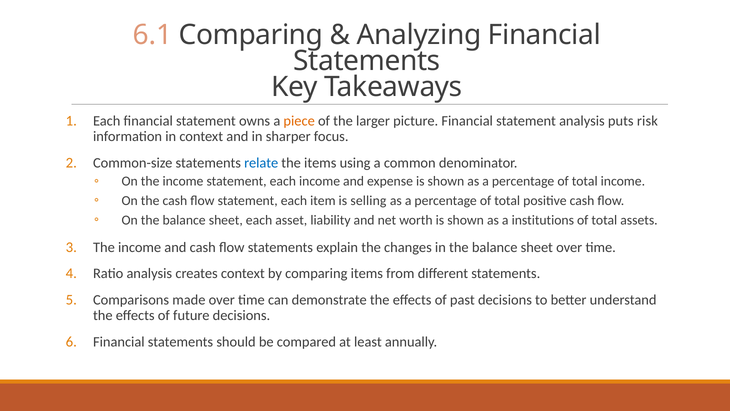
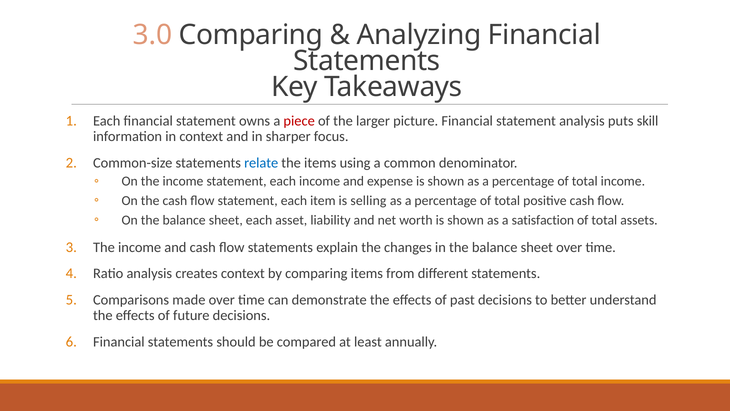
6.1: 6.1 -> 3.0 (153, 35)
piece colour: orange -> red (299, 121)
risk: risk -> skill (648, 121)
institutions: institutions -> satisfaction (543, 220)
